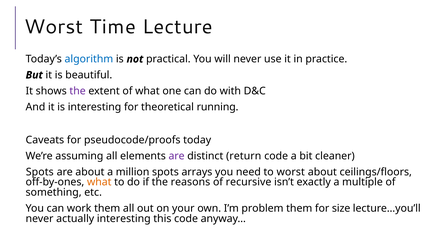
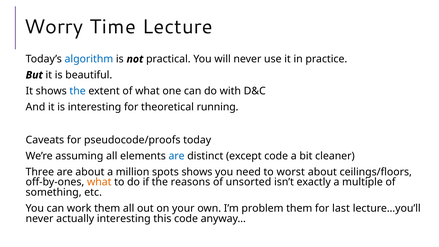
Worst: Worst -> Worry (54, 27)
the colour: purple -> blue (78, 91)
are colour: purple -> blue (177, 156)
return: return -> except (244, 156)
Spots: Spots -> Three (40, 172)
spots arrays: arrays -> shows (197, 172)
recursive: recursive -> unsorted (249, 182)
size: size -> last (341, 208)
